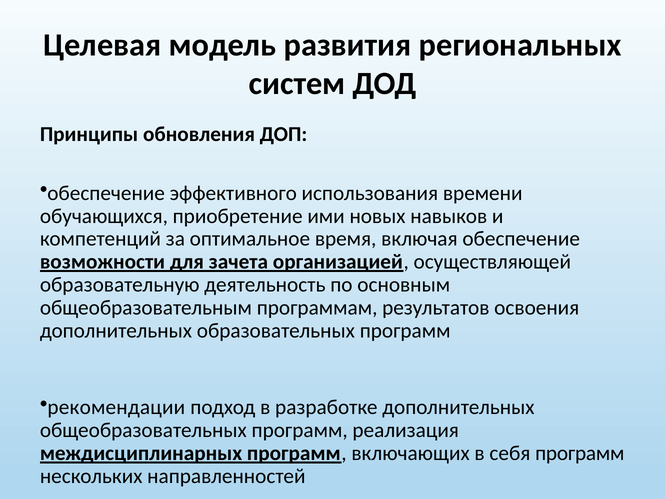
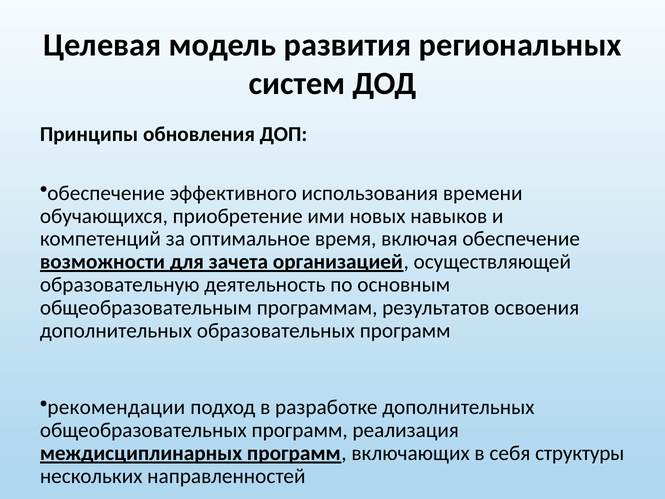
себя программ: программ -> структуры (580, 453)
